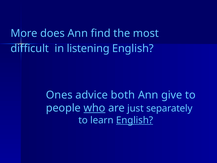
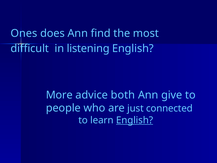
More: More -> Ones (24, 33)
Ones: Ones -> More (59, 95)
who underline: present -> none (94, 108)
separately: separately -> connected (169, 108)
